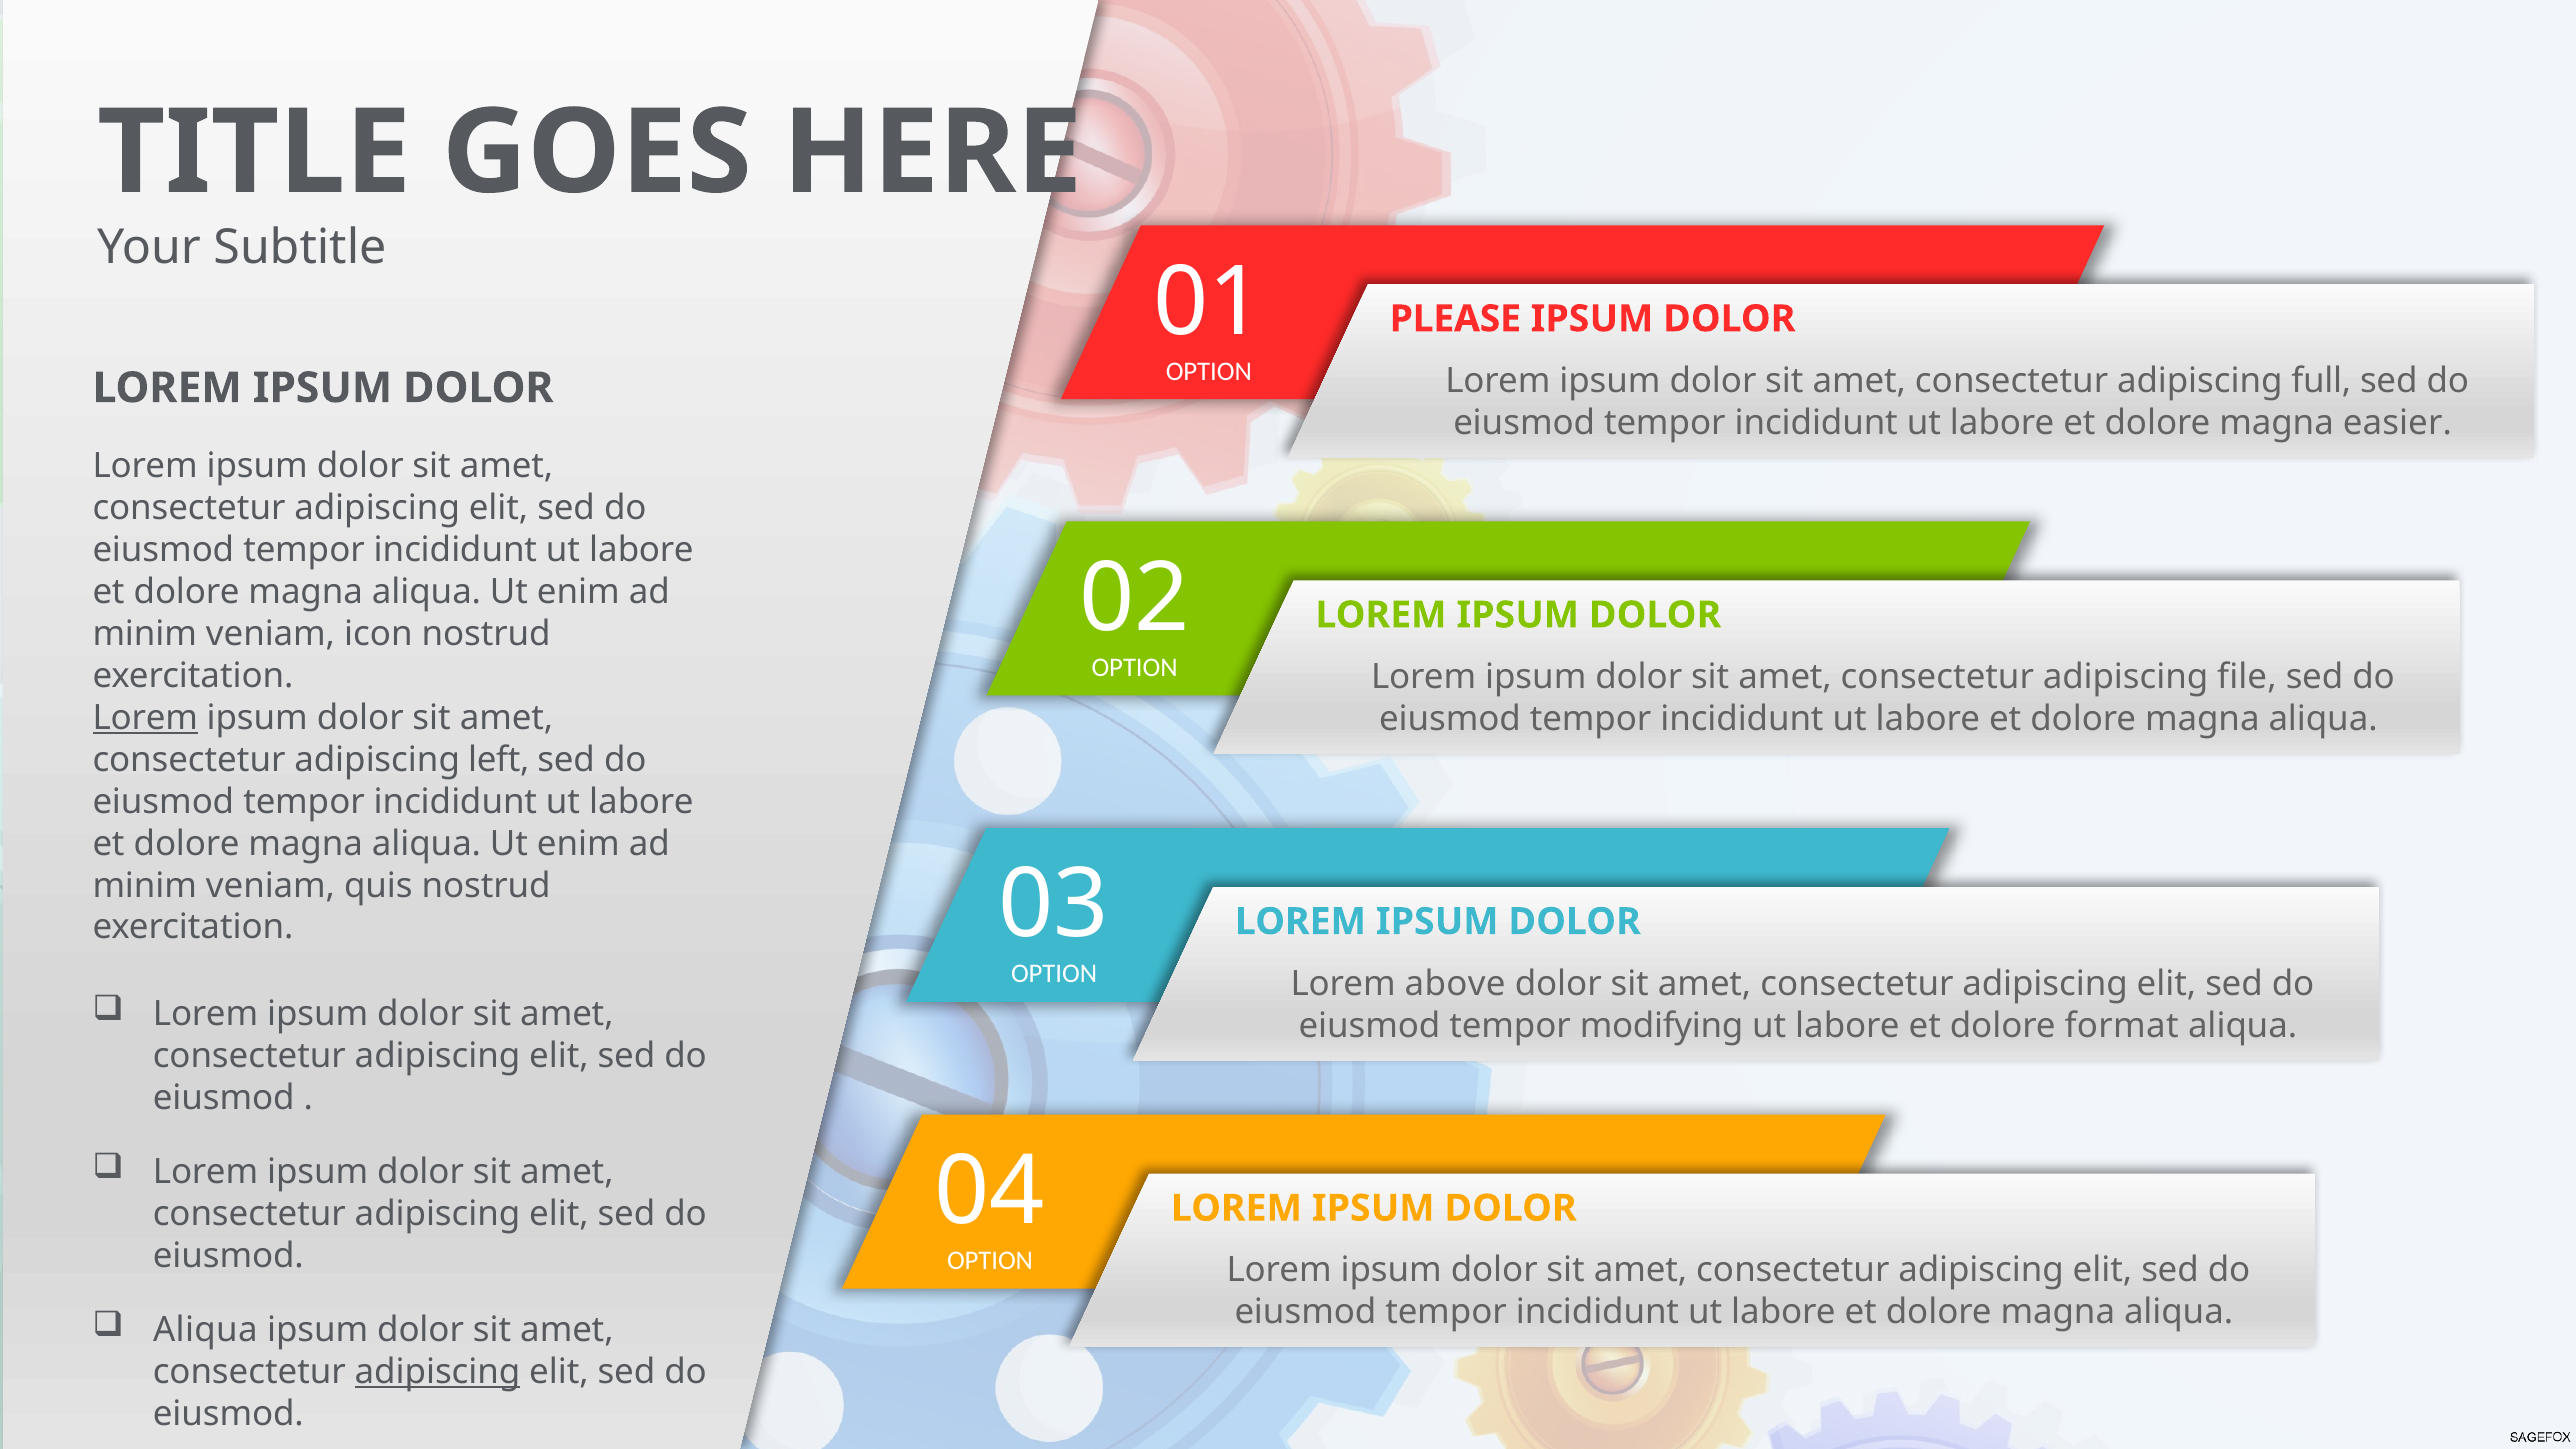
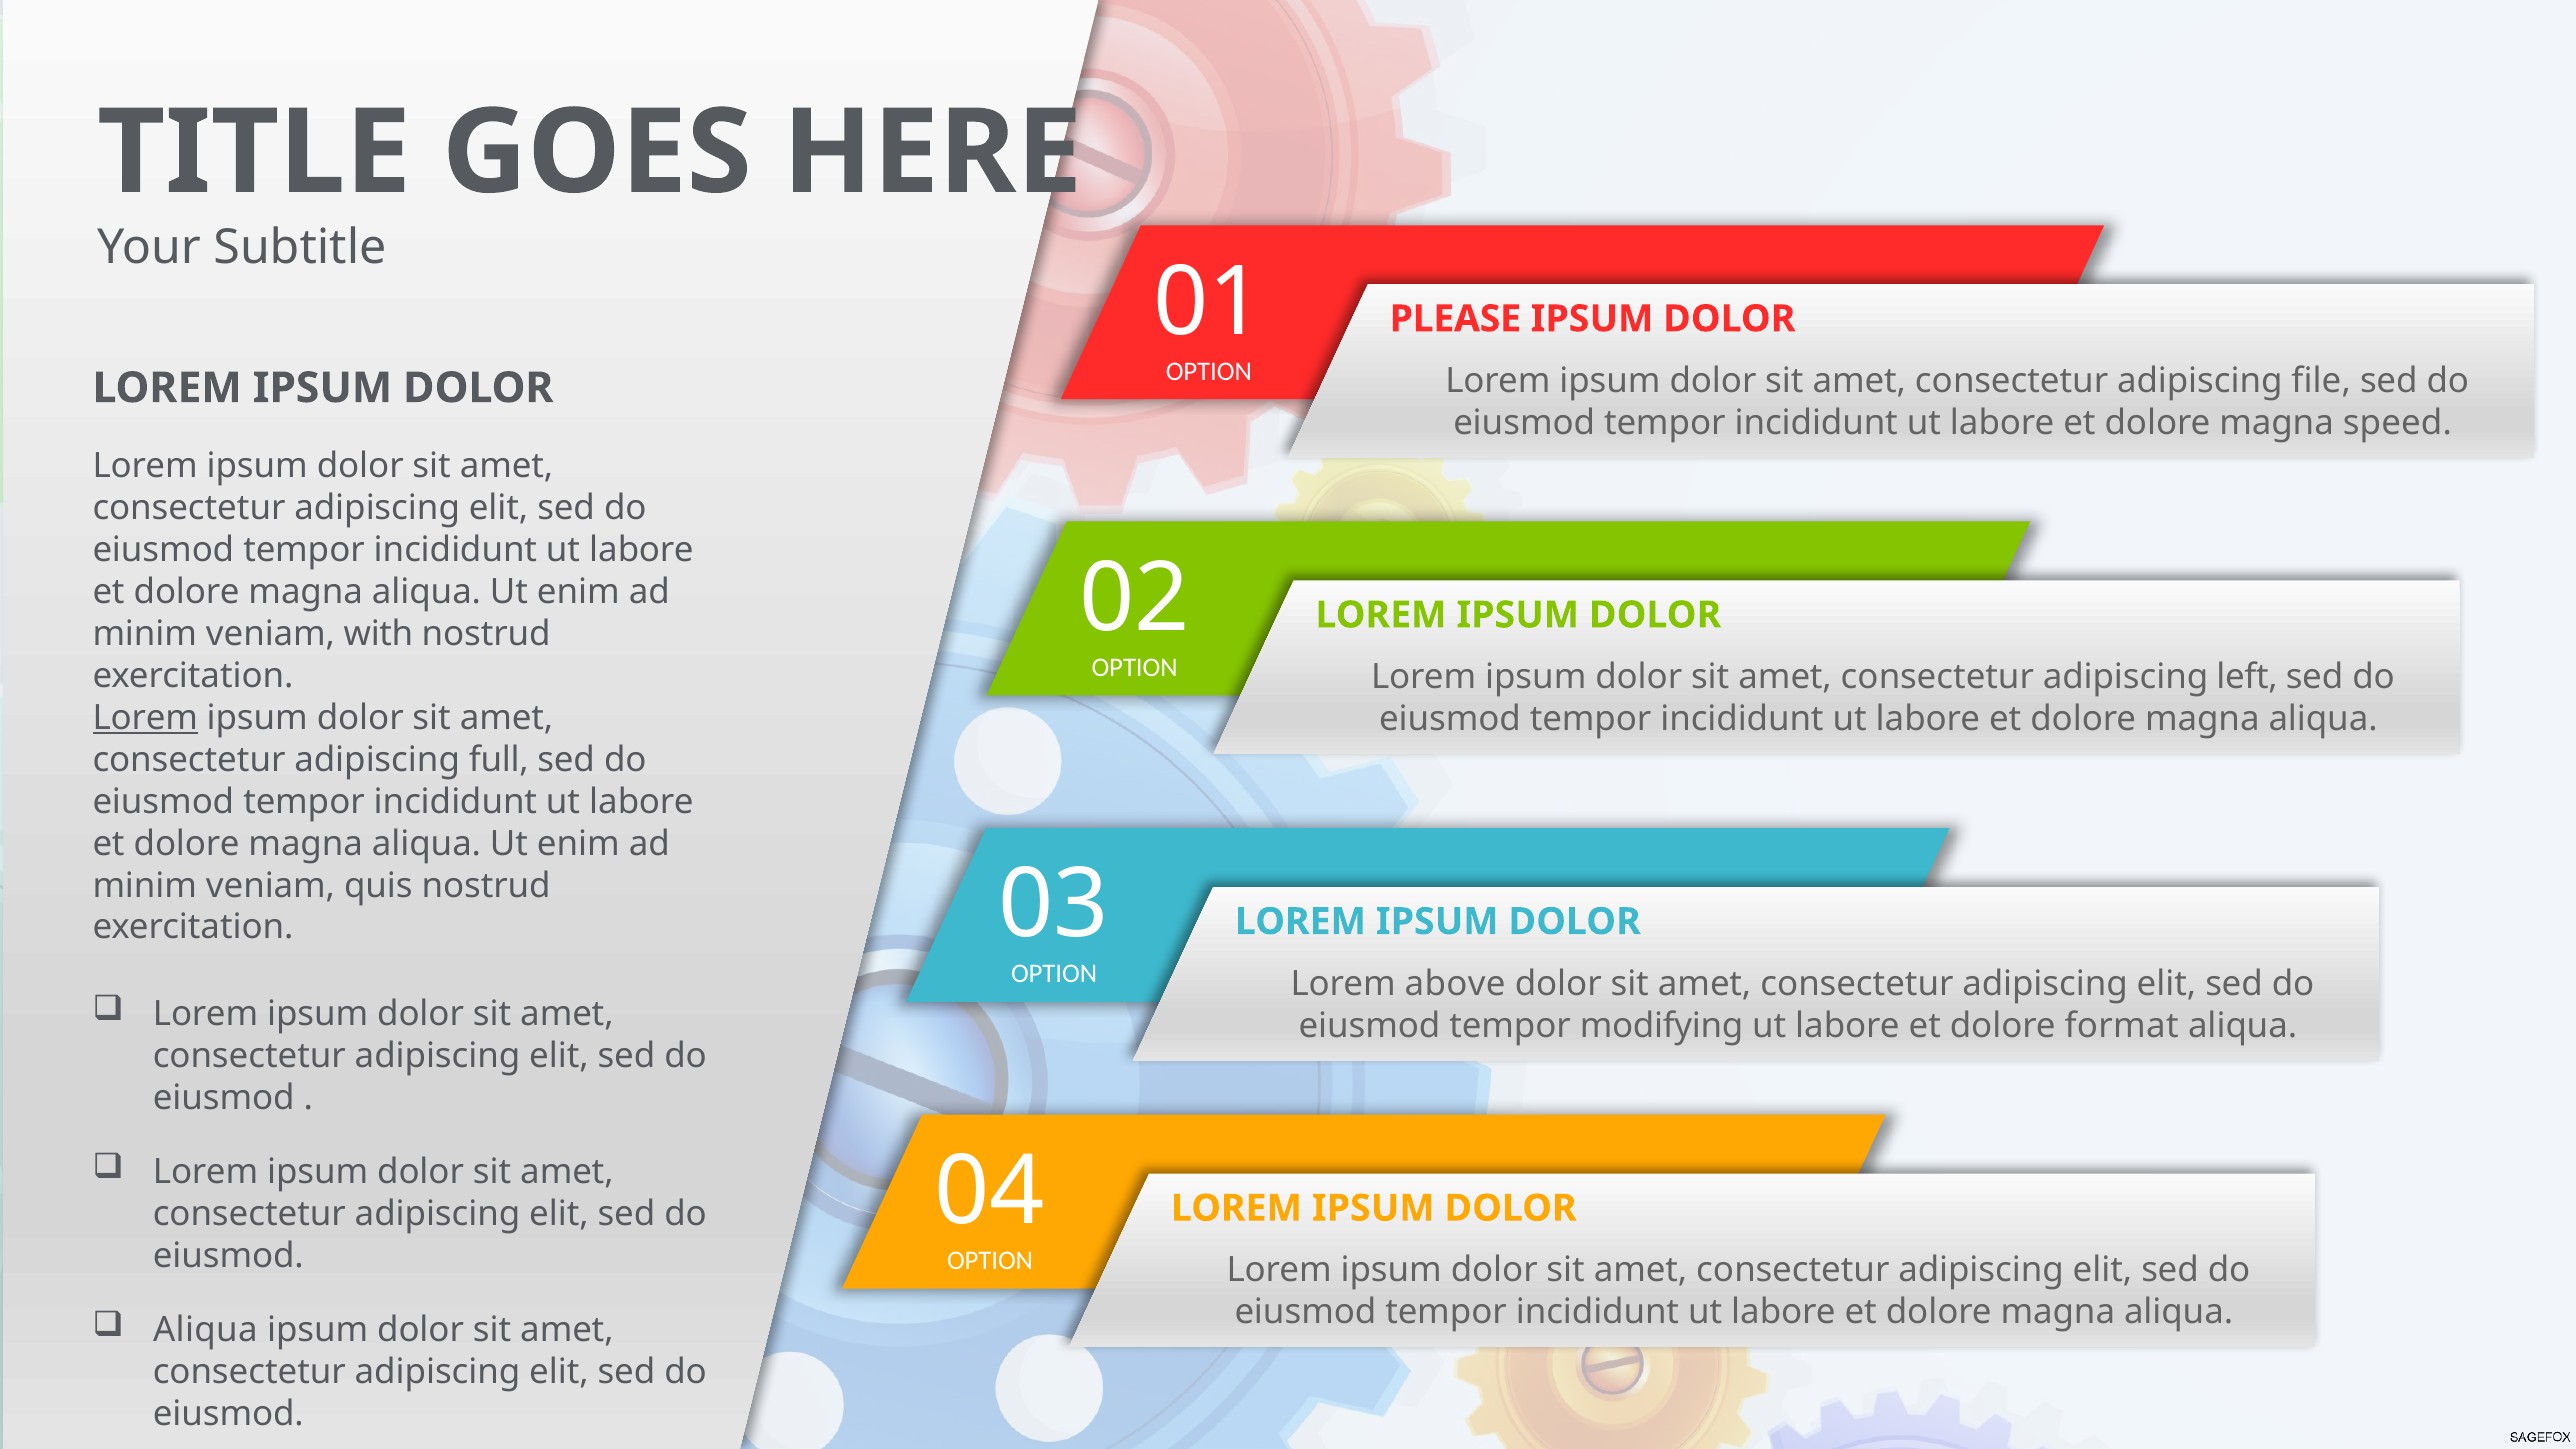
full: full -> file (2321, 381)
easier: easier -> speed (2397, 423)
icon: icon -> with (379, 634)
file: file -> left (2247, 677)
left: left -> full (499, 760)
adipiscing underline: present -> none (438, 1372)
